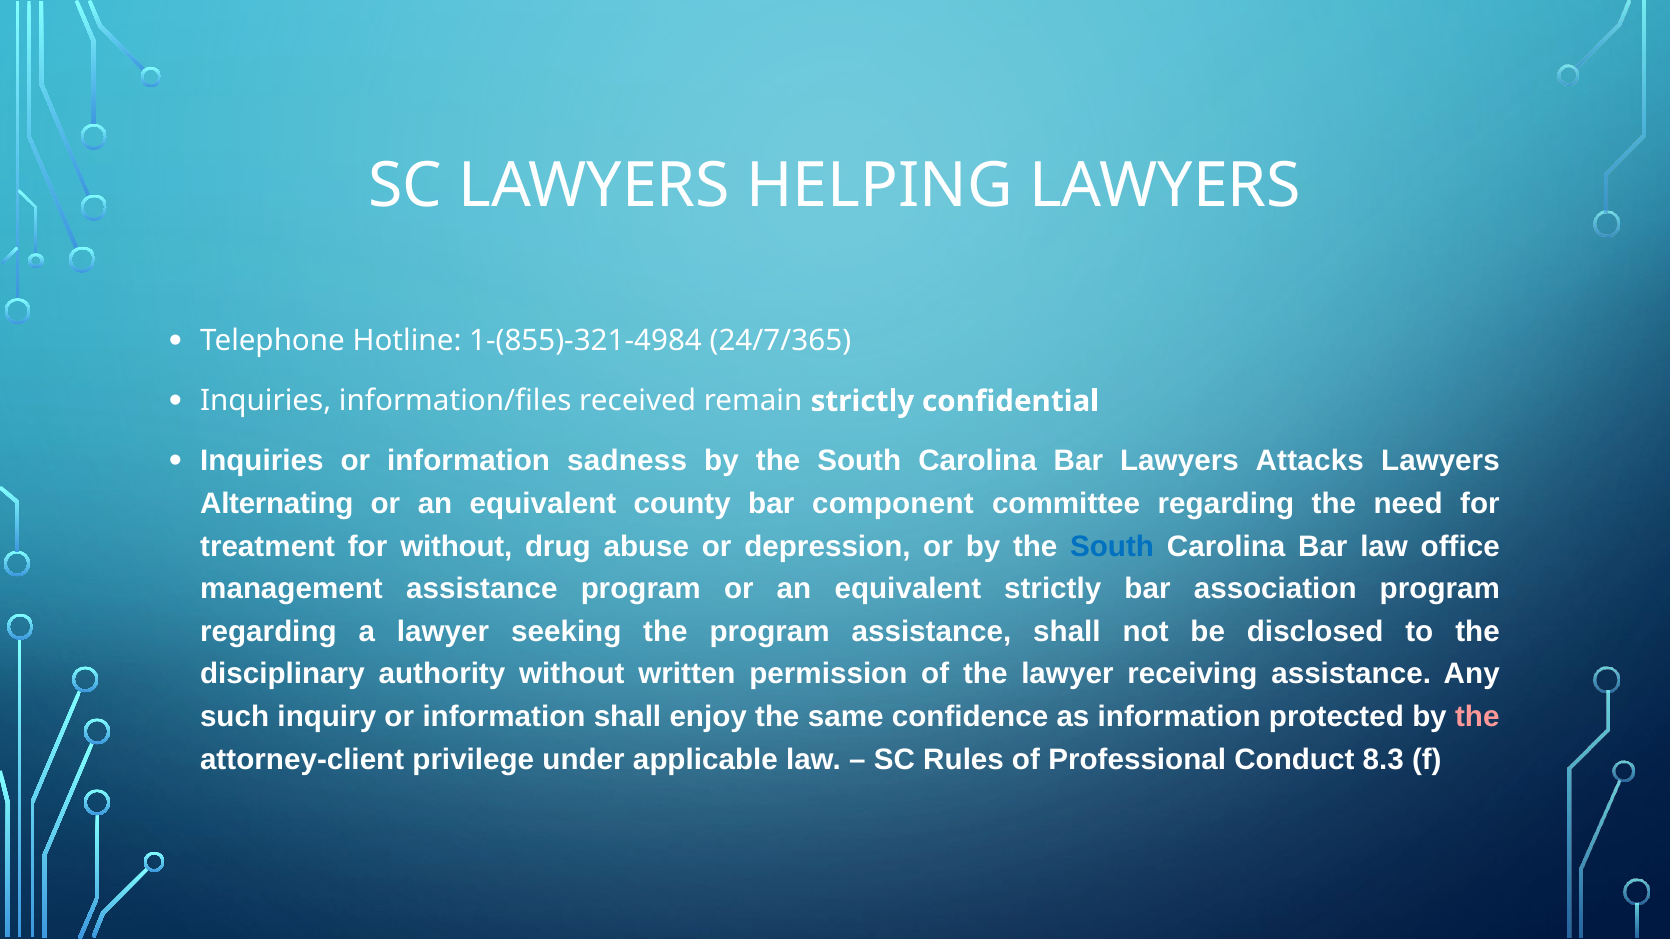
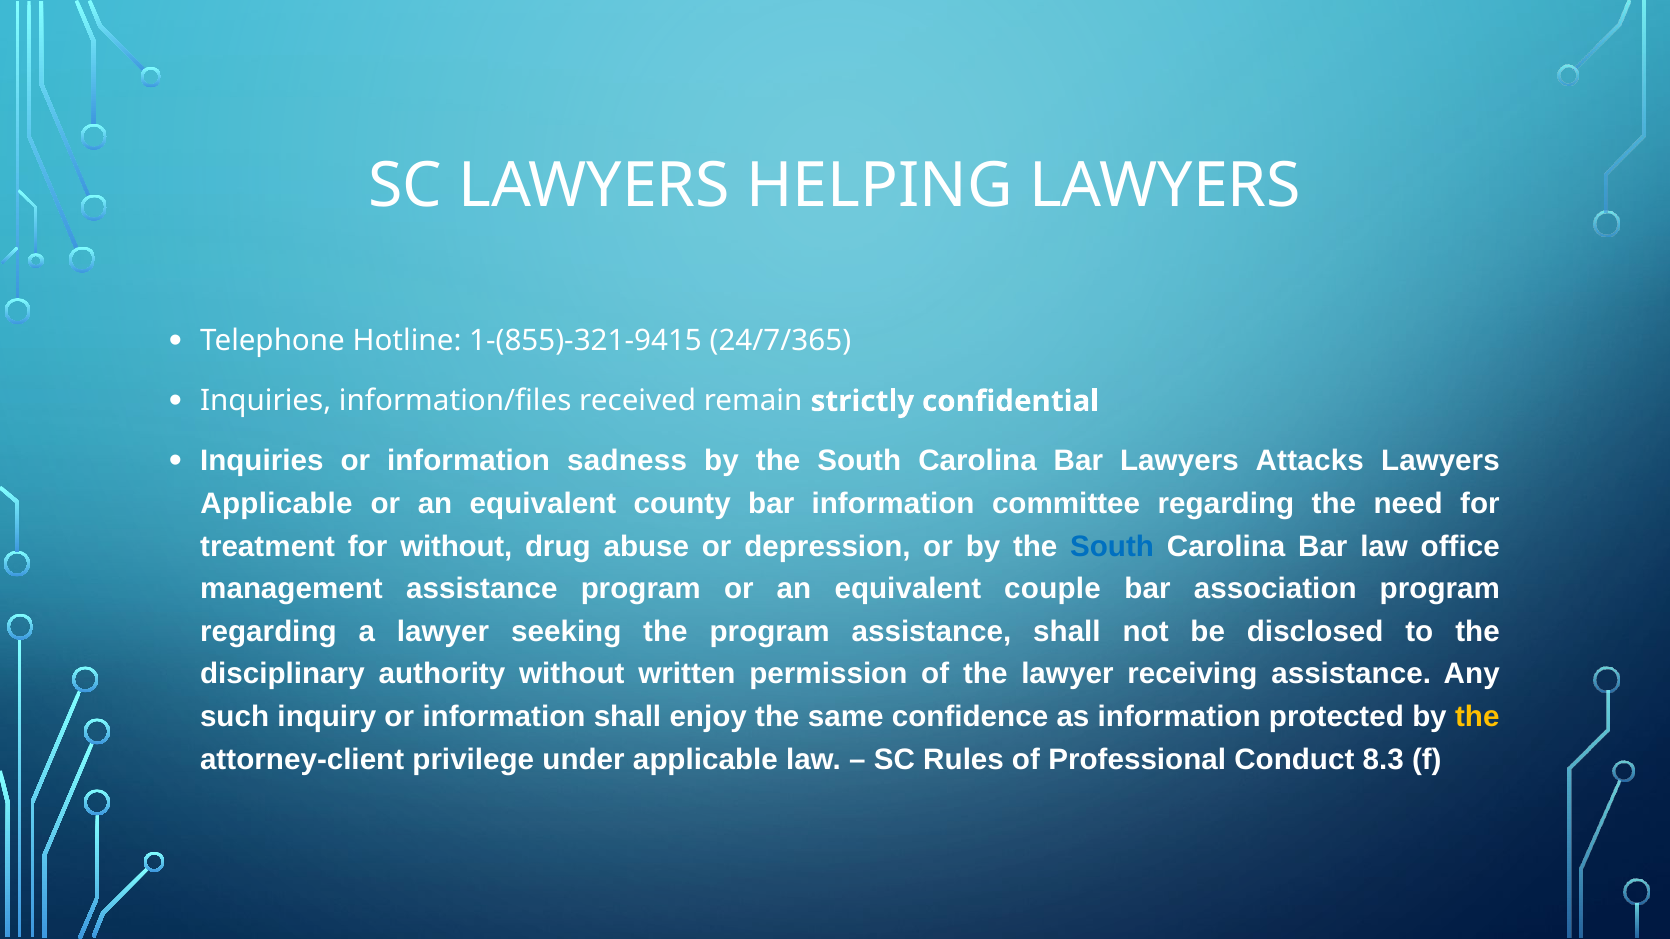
1-(855)-321-4984: 1-(855)-321-4984 -> 1-(855)-321-9415 (586, 341)
Alternating: Alternating -> Applicable (277, 504)
bar component: component -> information (893, 504)
equivalent strictly: strictly -> couple (1053, 589)
the colour: pink -> yellow (1477, 717)
